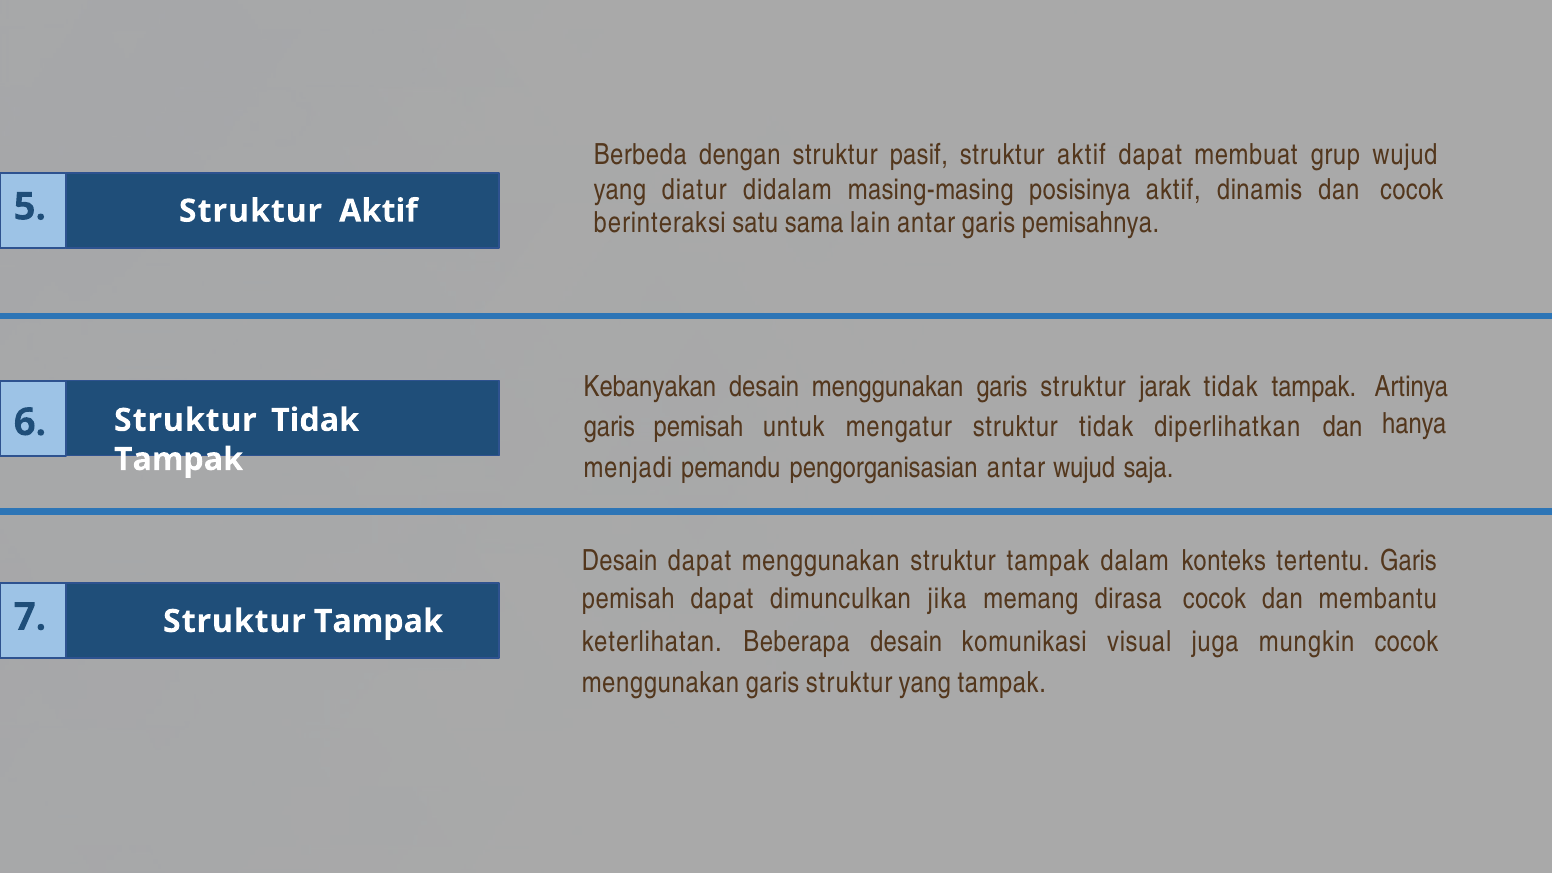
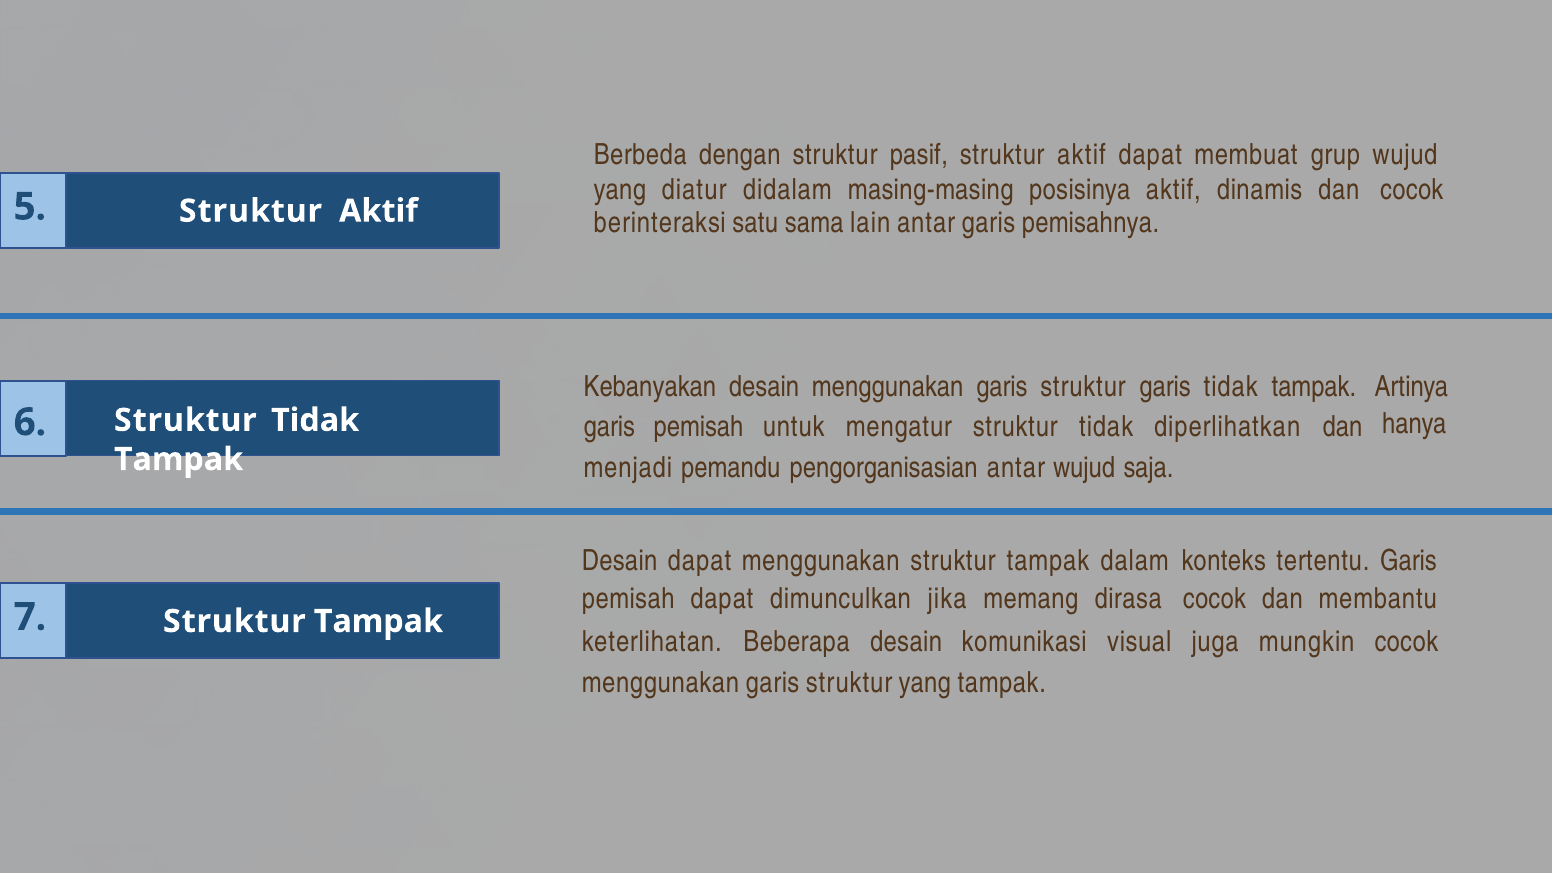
struktur jarak: jarak -> garis (1165, 386)
